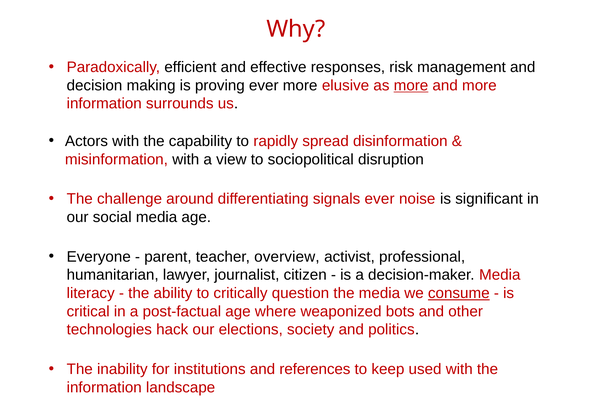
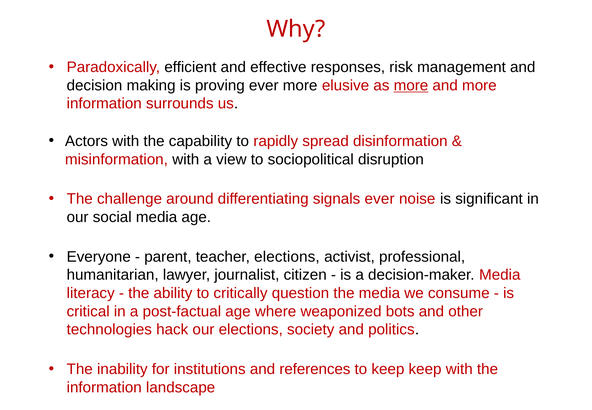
teacher overview: overview -> elections (287, 257)
consume underline: present -> none (459, 293)
keep used: used -> keep (425, 369)
